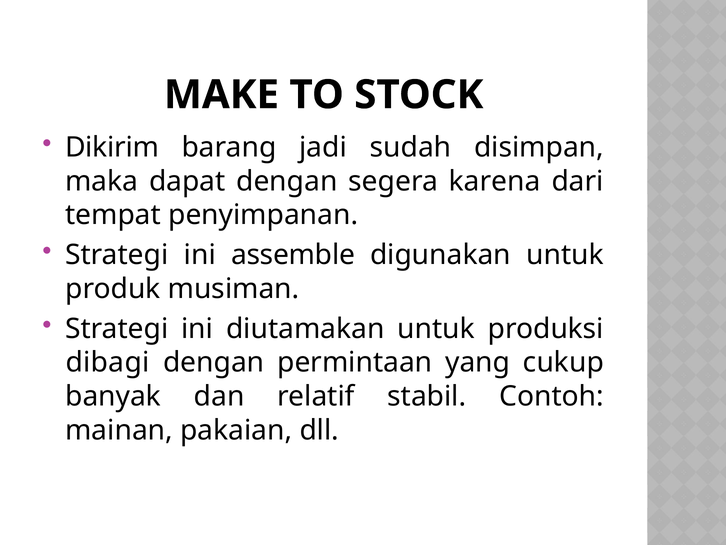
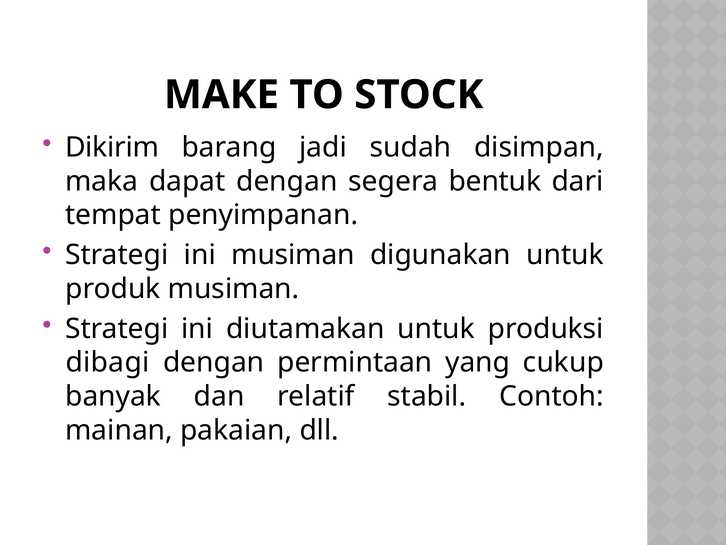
karena: karena -> bentuk (495, 181)
ini assemble: assemble -> musiman (293, 255)
